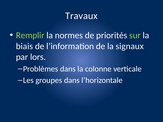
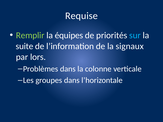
Travaux: Travaux -> Requise (81, 16)
normes: normes -> équipes (69, 35)
sur colour: light green -> light blue (135, 35)
biais: biais -> suite (24, 46)
